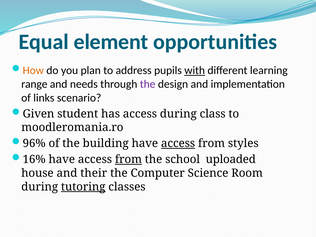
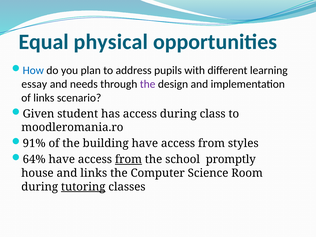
element: element -> physical (111, 42)
How colour: orange -> blue (33, 70)
with underline: present -> none (195, 70)
range: range -> essay (34, 84)
96%: 96% -> 91% (34, 143)
access underline: present -> none (178, 143)
16%: 16% -> 64% (34, 159)
uploaded: uploaded -> promptly (231, 159)
and their: their -> links (94, 173)
